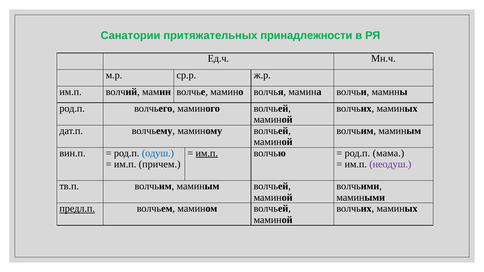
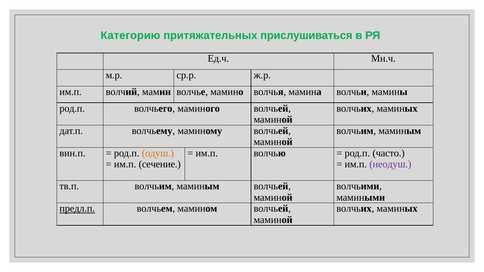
Санатории: Санатории -> Категорию (130, 36)
принадлежности: принадлежности -> прислушиваться (306, 36)
одуш colour: blue -> orange (158, 153)
им.п underline: present -> none (207, 153)
мама: мама -> часто (389, 153)
причем: причем -> сечение (160, 164)
